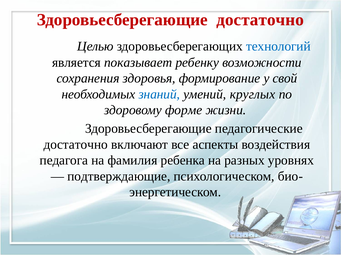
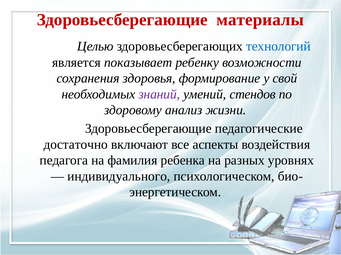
Здоровьесберегающие достаточно: достаточно -> материалы (260, 20)
знаний colour: blue -> purple (159, 94)
круглых: круглых -> стендов (253, 94)
форме: форме -> анализ (184, 110)
подтверждающие: подтверждающие -> индивидуального (119, 177)
